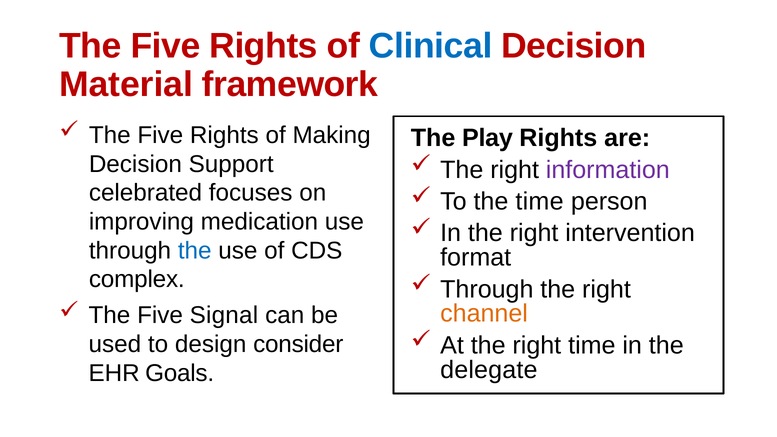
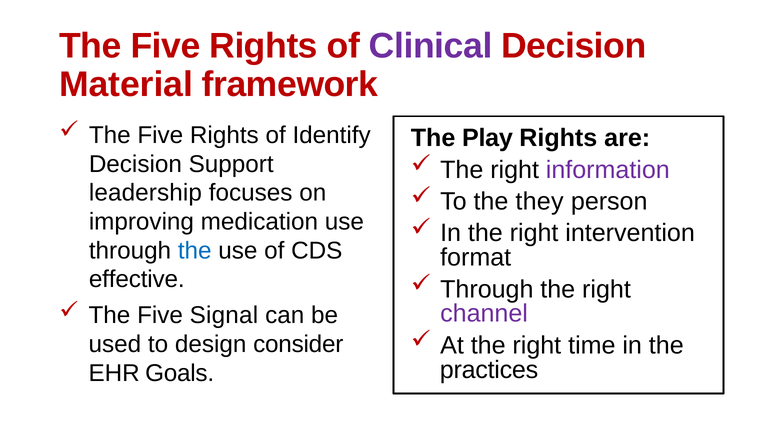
Clinical colour: blue -> purple (431, 46)
Making: Making -> Identify (332, 135)
celebrated: celebrated -> leadership (145, 193)
the time: time -> they (540, 202)
complex: complex -> effective (137, 279)
channel colour: orange -> purple (484, 314)
delegate: delegate -> practices (489, 370)
